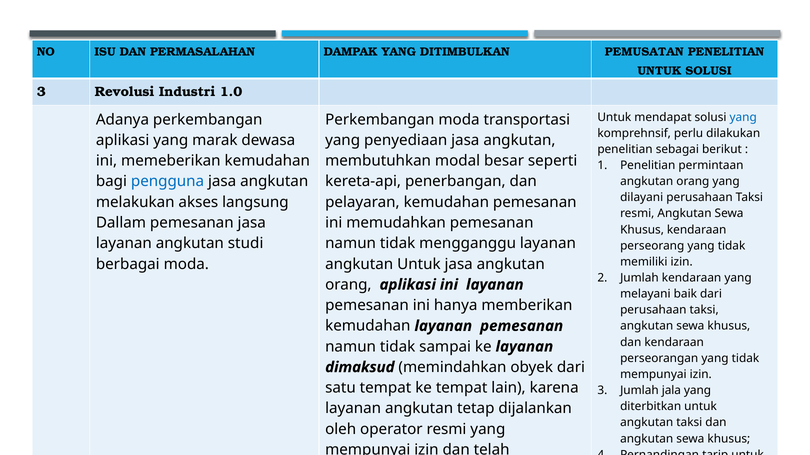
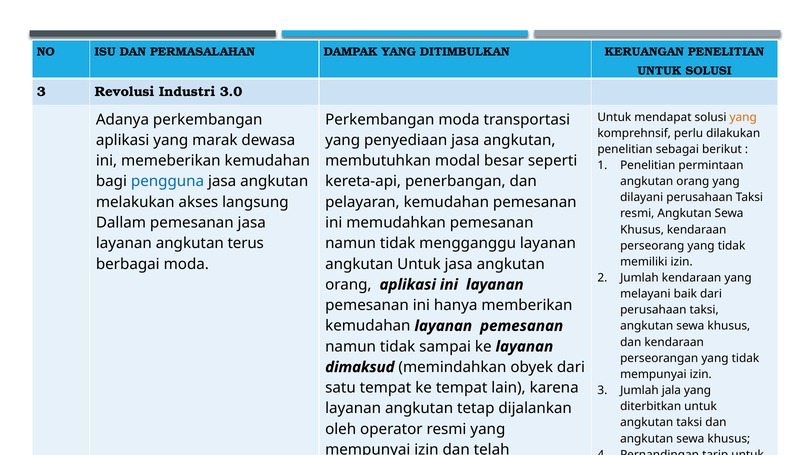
PEMUSATAN: PEMUSATAN -> KERUANGAN (644, 52)
1.0: 1.0 -> 3.0 (231, 92)
yang colour: blue -> orange (743, 117)
studi: studi -> terus (246, 244)
